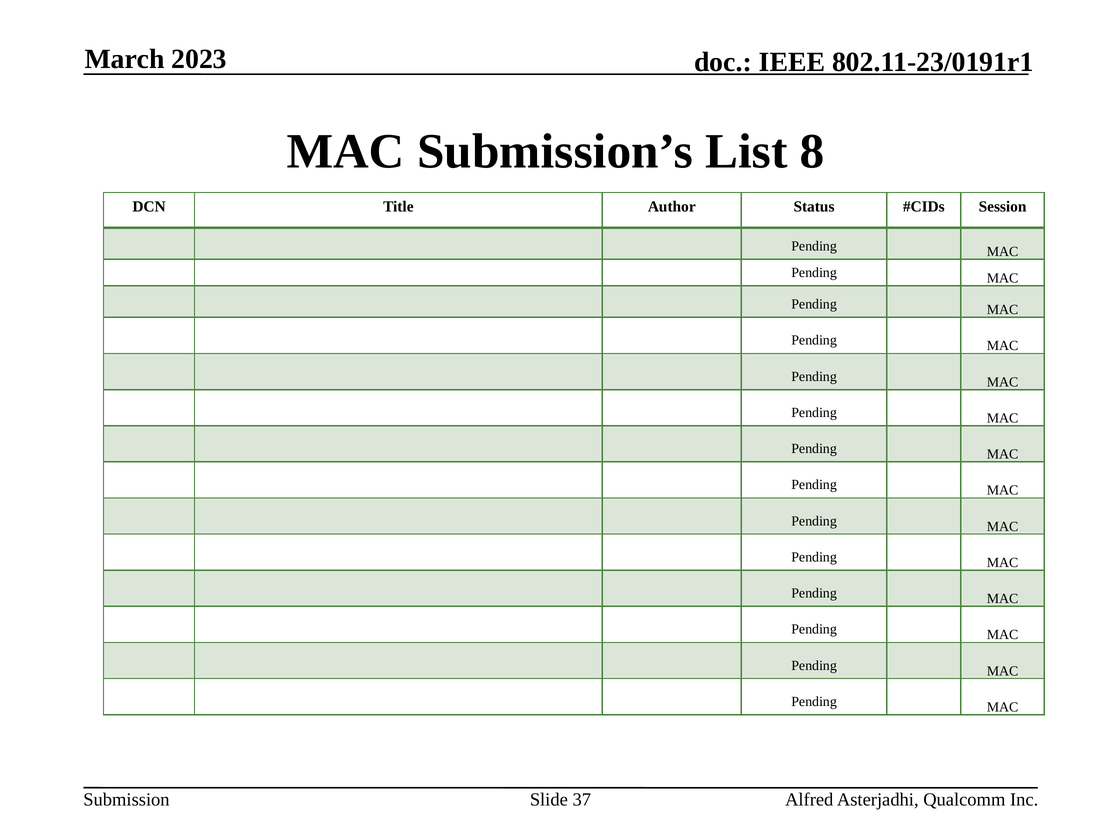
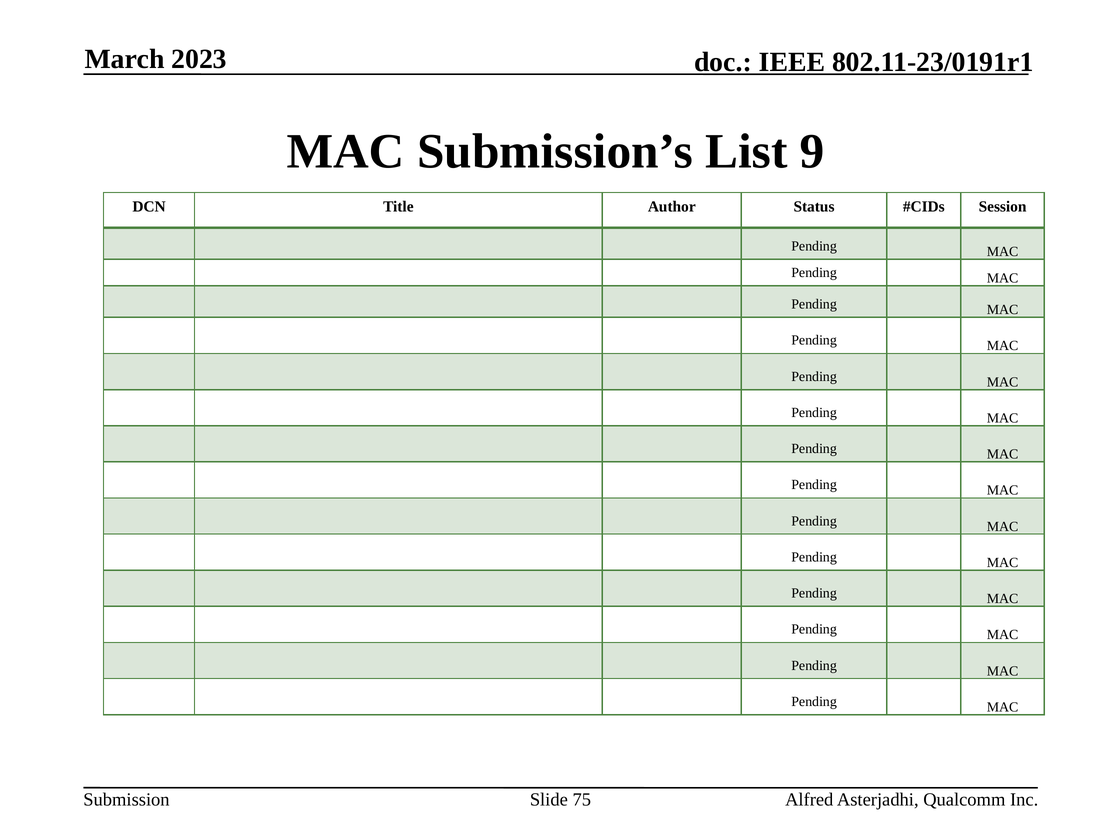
8: 8 -> 9 (812, 152)
37: 37 -> 75 (582, 800)
